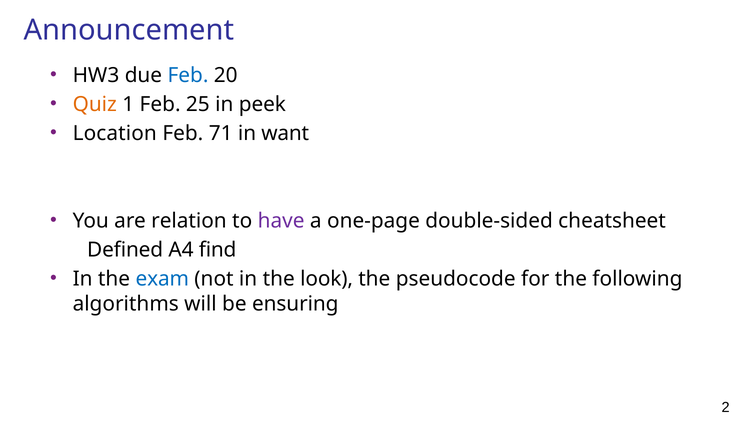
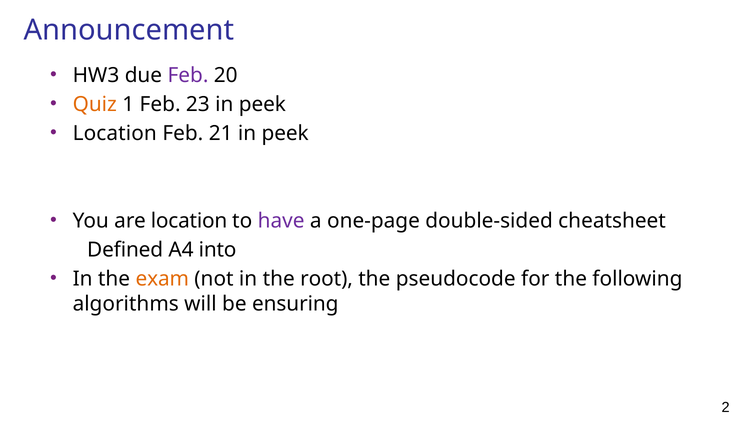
Feb colour: blue -> purple (188, 75)
25: 25 -> 23 (198, 104)
71: 71 -> 21 (221, 133)
want: want -> peek (285, 133)
are relation: relation -> location (189, 221)
find: find -> into (218, 250)
exam colour: blue -> orange (162, 279)
look: look -> root (327, 279)
